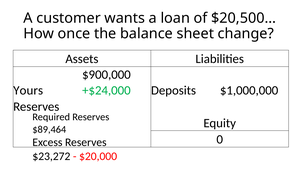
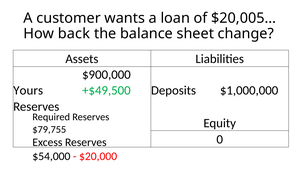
$20,500…: $20,500… -> $20,005… (244, 18)
once: once -> back (74, 34)
+$24,000: +$24,000 -> +$49,500 (106, 90)
$89,464: $89,464 -> $79,755 (49, 130)
$23,272: $23,272 -> $54,000 (51, 156)
